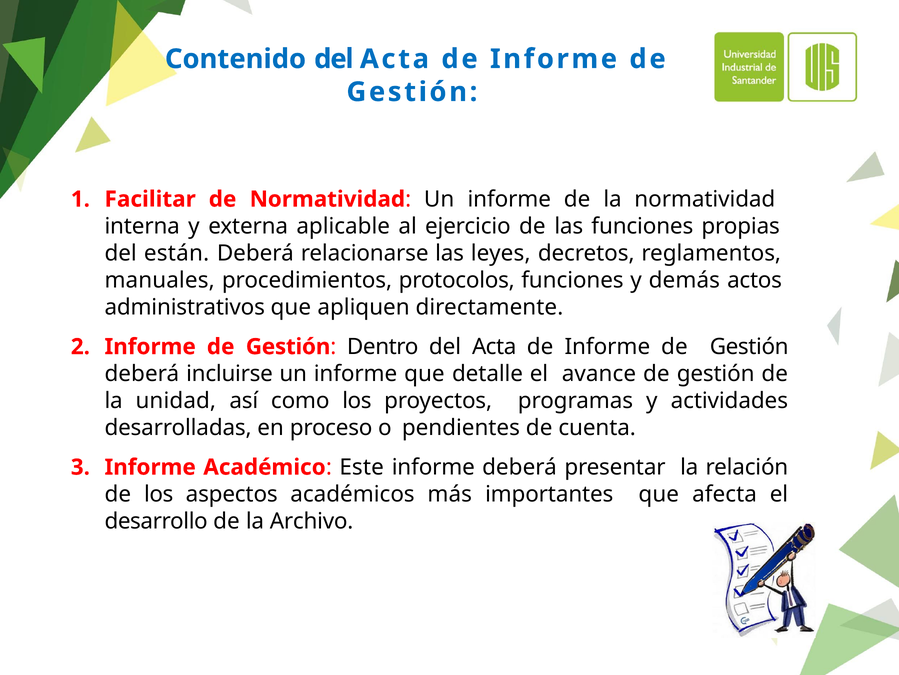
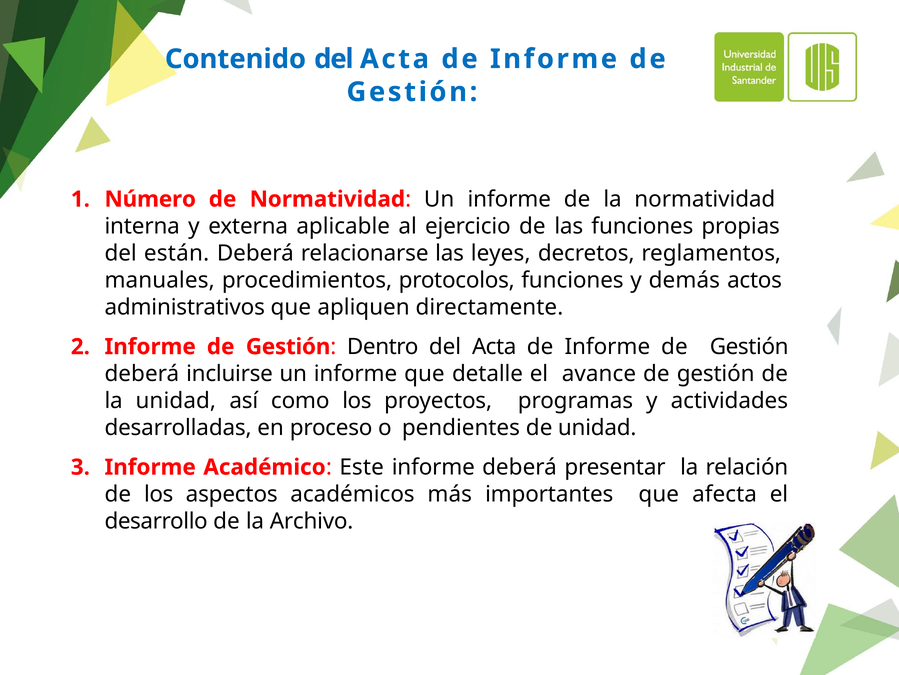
Facilitar: Facilitar -> Número (150, 199)
de cuenta: cuenta -> unidad (597, 427)
